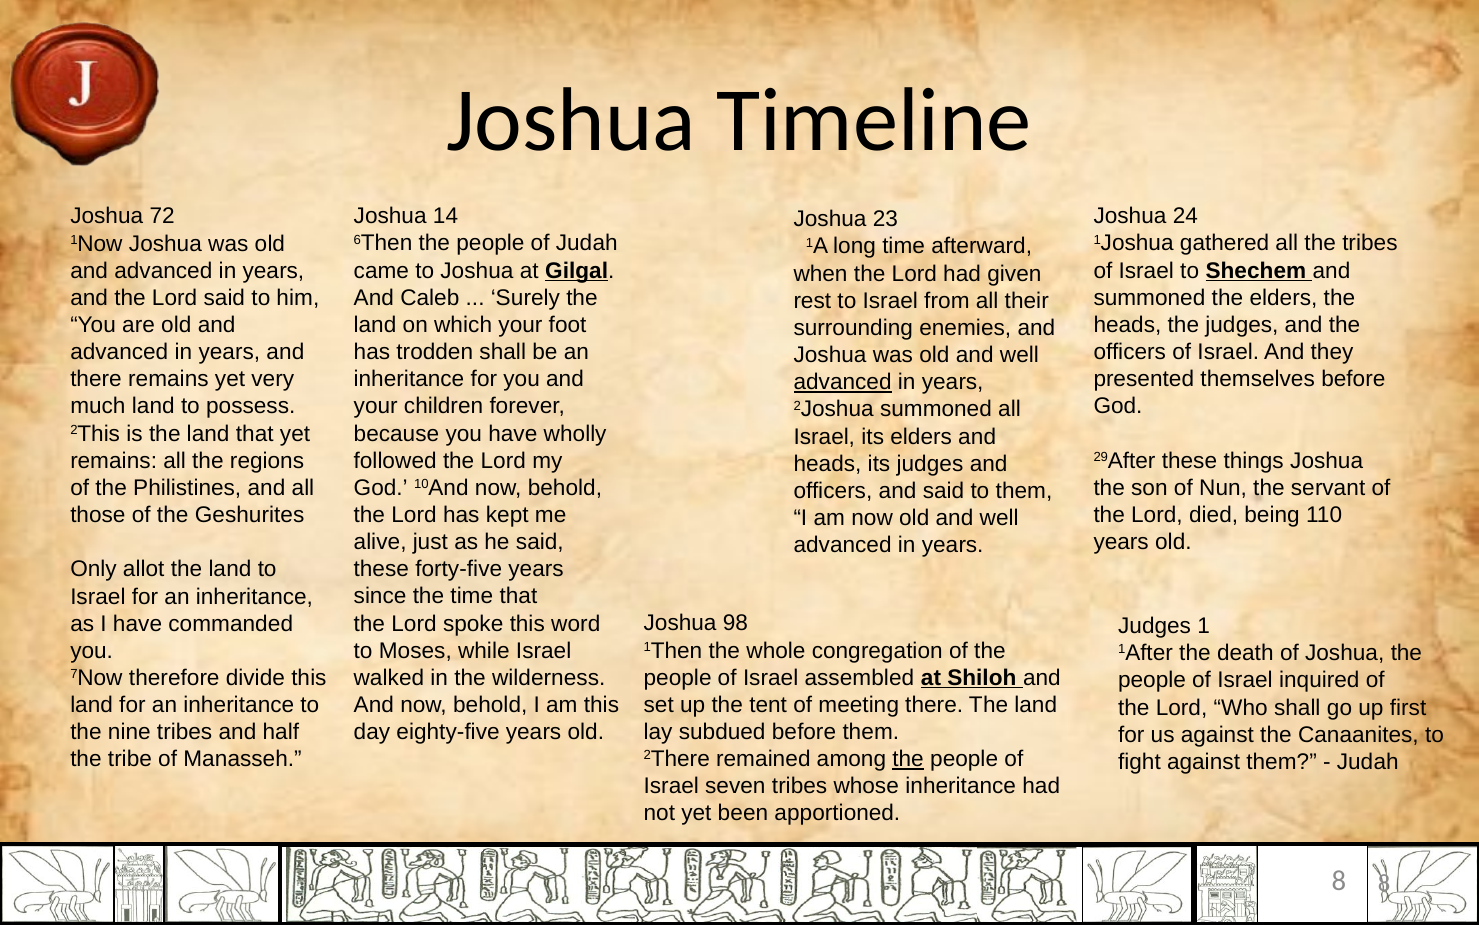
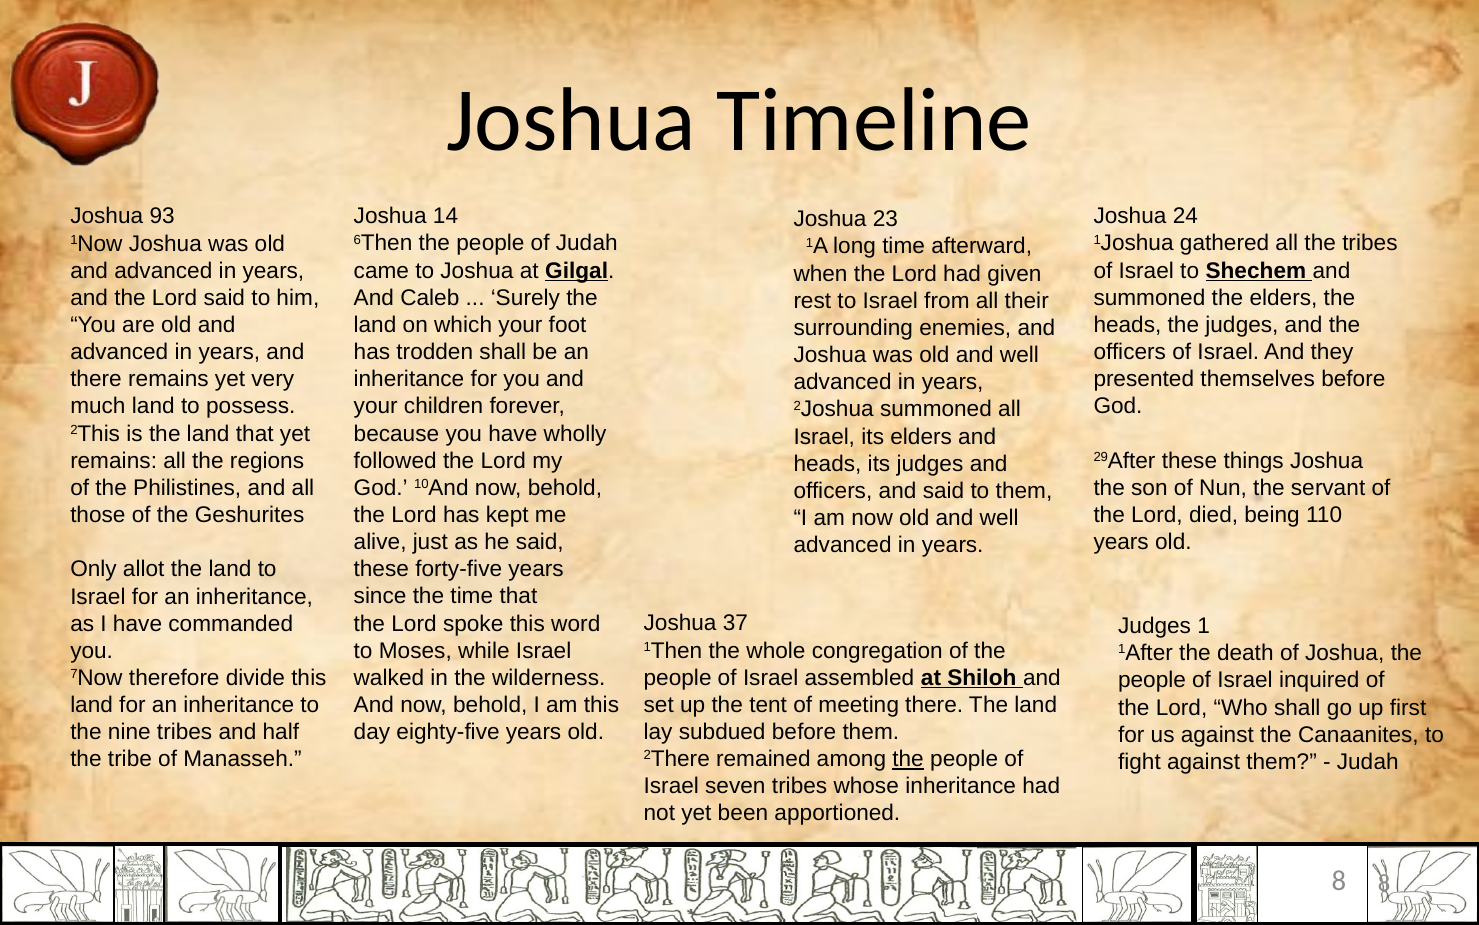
72: 72 -> 93 (162, 216)
advanced underline: present -> none (843, 382)
98: 98 -> 37 (735, 623)
